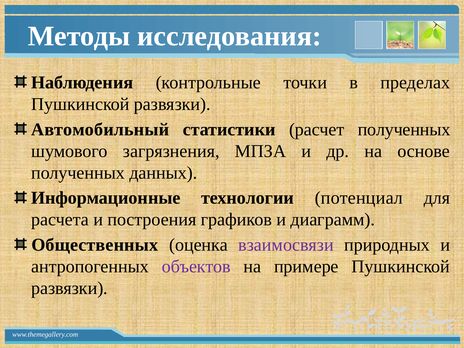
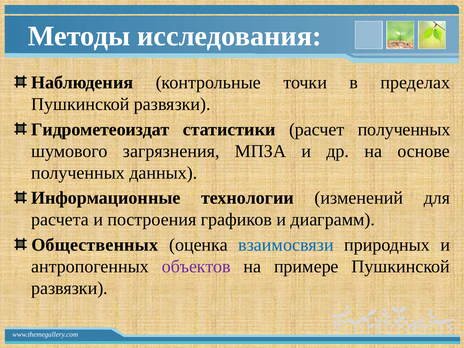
Автомобильный: Автомобильный -> Гидрометеоиздат (100, 129)
потенциал: потенциал -> изменений (359, 198)
взаимосвязи colour: purple -> blue (286, 245)
